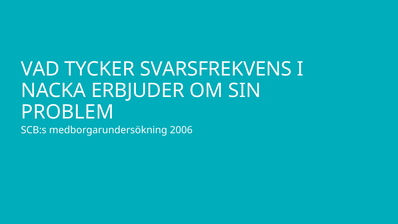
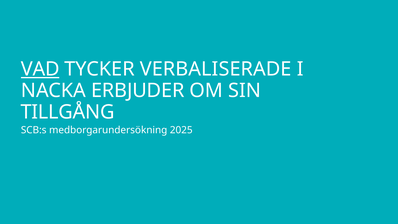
VAD underline: none -> present (40, 69)
SVARSFREKVENS: SVARSFREKVENS -> VERBALISERADE (216, 69)
PROBLEM: PROBLEM -> TILLGÅNG (68, 112)
2006: 2006 -> 2025 (181, 130)
